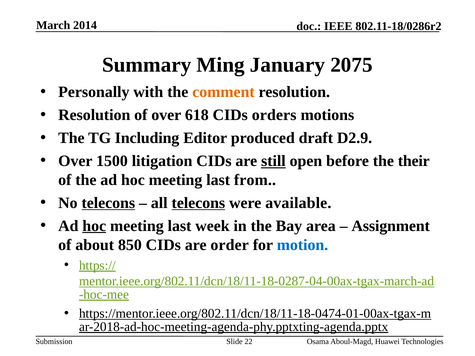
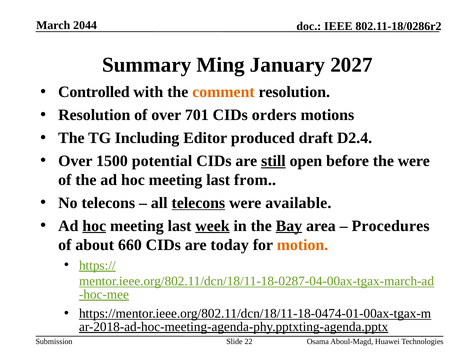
2014: 2014 -> 2044 (85, 25)
2075: 2075 -> 2027 (351, 65)
Personally: Personally -> Controlled (94, 92)
618: 618 -> 701 (197, 115)
D2.9: D2.9 -> D2.4 (355, 138)
litigation: litigation -> potential (162, 161)
the their: their -> were (414, 161)
telecons underline: present -> none (108, 203)
week underline: none -> present (212, 226)
Bay underline: none -> present (289, 226)
Assignment: Assignment -> Procedures (391, 226)
850: 850 -> 660 (130, 245)
order: order -> today (230, 245)
motion colour: blue -> orange (302, 245)
